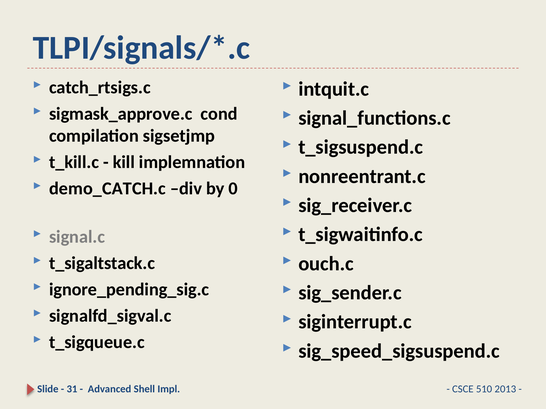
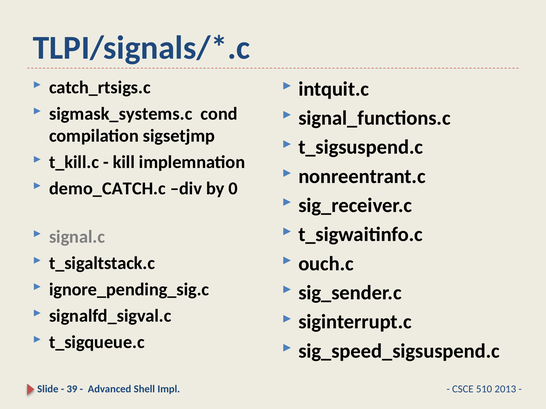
sigmask_approve.c: sigmask_approve.c -> sigmask_systems.c (121, 114)
31: 31 -> 39 (72, 389)
